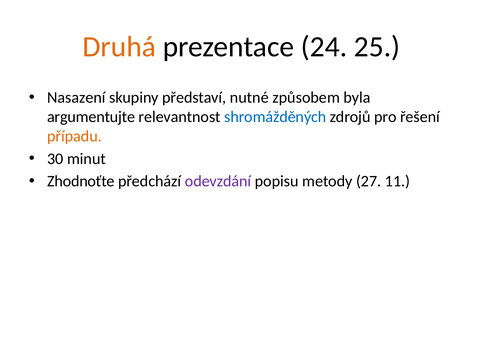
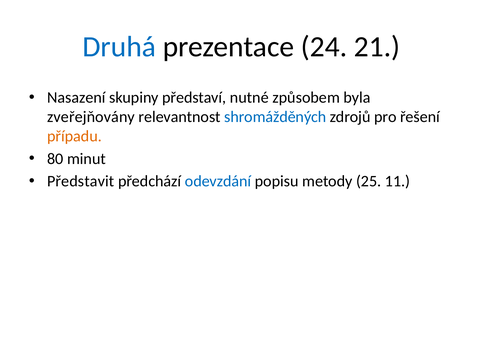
Druhá colour: orange -> blue (119, 47)
25: 25 -> 21 (377, 47)
argumentujte: argumentujte -> zveřejňovány (91, 117)
30: 30 -> 80 (55, 159)
Zhodnoťte: Zhodnoťte -> Představit (81, 181)
odevzdání colour: purple -> blue (218, 181)
27: 27 -> 25 (369, 181)
